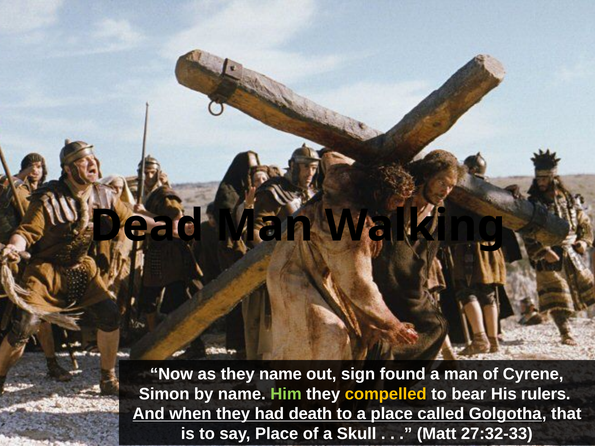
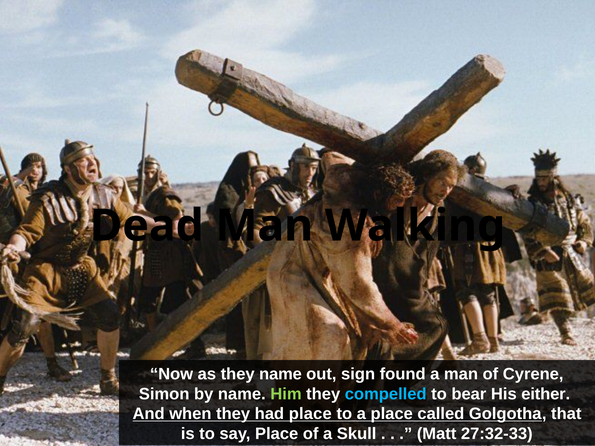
compelled colour: yellow -> light blue (386, 394)
rulers: rulers -> either (546, 394)
had death: death -> place (310, 414)
